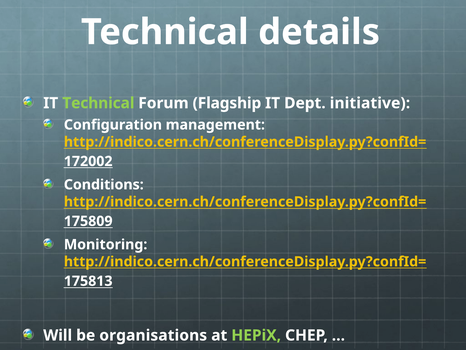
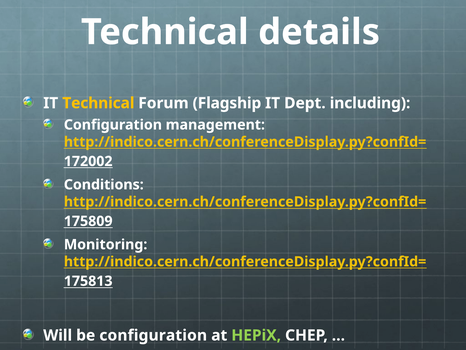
Technical colour: light green -> yellow (98, 103)
initiative: initiative -> including (370, 103)
be organisations: organisations -> configuration (153, 335)
